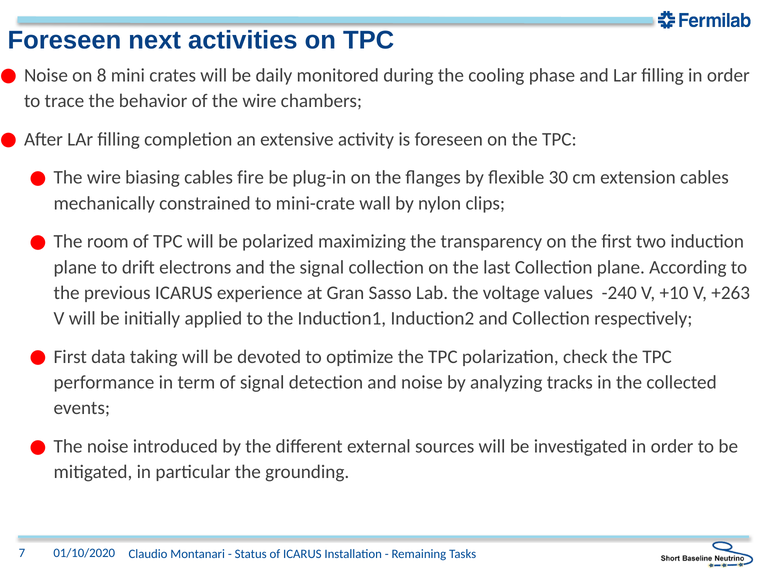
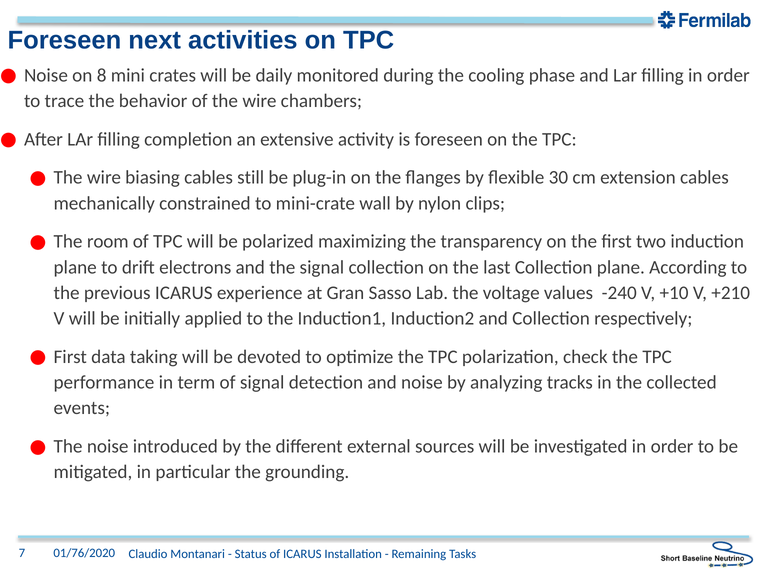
fire: fire -> still (251, 178)
+263: +263 -> +210 (731, 293)
01/10/2020: 01/10/2020 -> 01/76/2020 (84, 553)
